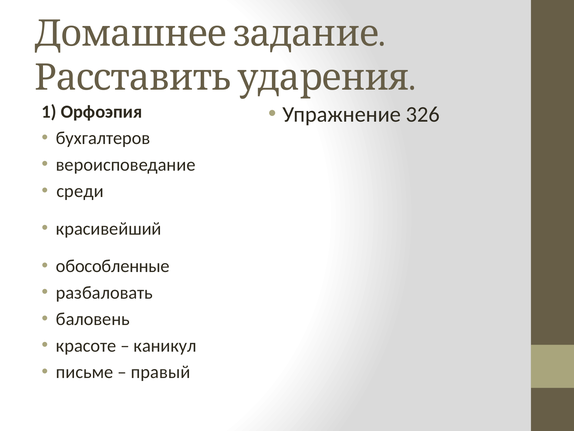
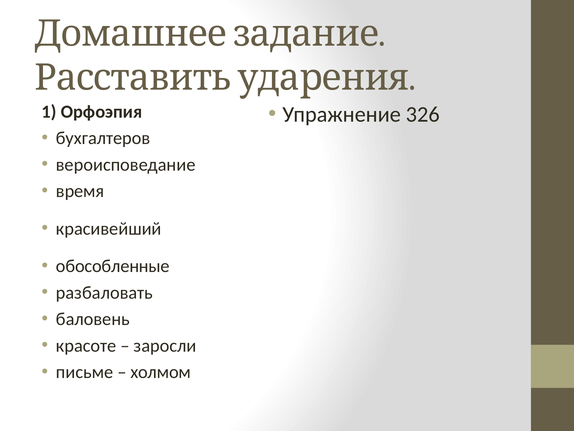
среди: среди -> время (80, 191)
каникул: каникул -> заросли (165, 345)
правый: правый -> холмом (161, 372)
